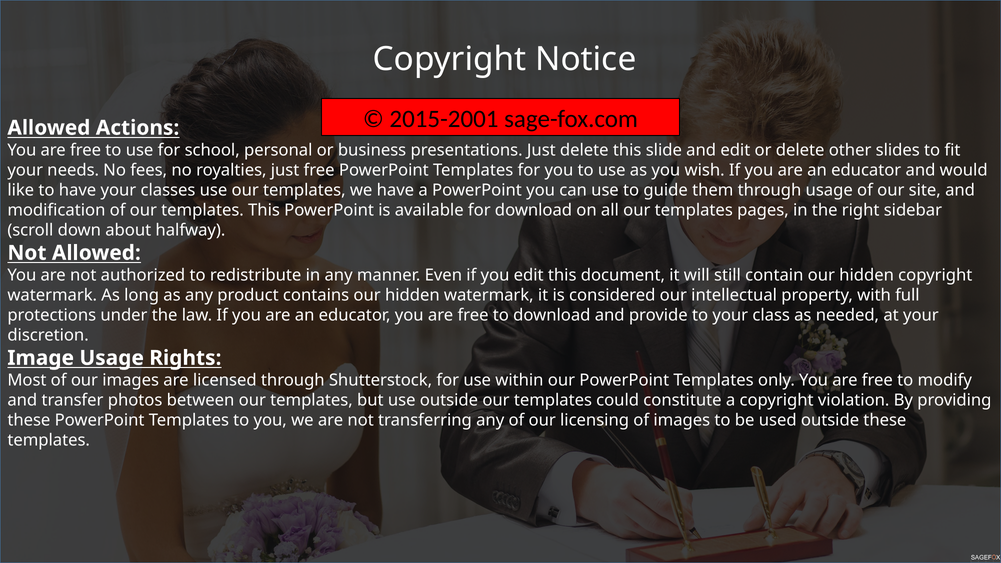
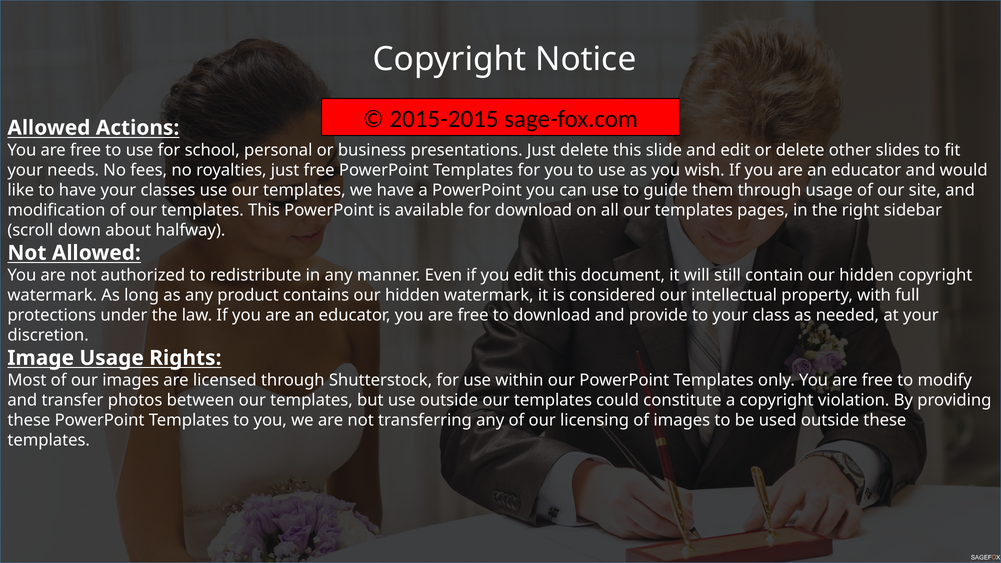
2015-2001: 2015-2001 -> 2015-2015 (444, 119)
